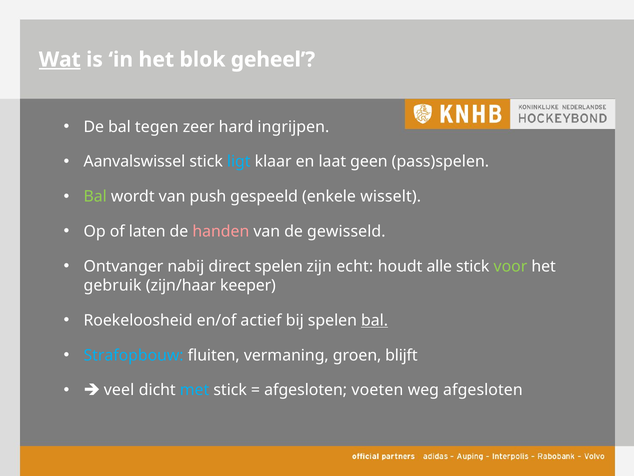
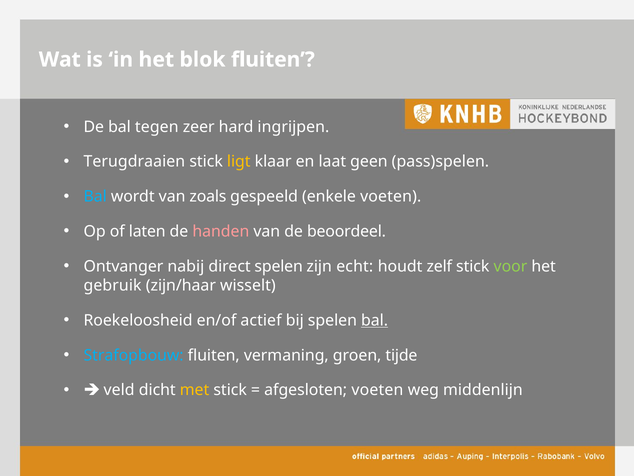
Wat underline: present -> none (60, 60)
blok geheel: geheel -> fluiten (273, 60)
Aanvalswissel: Aanvalswissel -> Terugdraaien (134, 162)
ligt colour: light blue -> yellow (239, 162)
Bal colour: light green -> light blue (95, 196)
push: push -> zoals (208, 196)
enkele wisselt: wisselt -> voeten (391, 196)
gewisseld: gewisseld -> beoordeel (346, 231)
alle: alle -> zelf (439, 266)
keeper: keeper -> wisselt (248, 285)
blijft: blijft -> tijde (401, 355)
veel: veel -> veld (119, 390)
met colour: light blue -> yellow (195, 390)
weg afgesloten: afgesloten -> middenlijn (483, 390)
